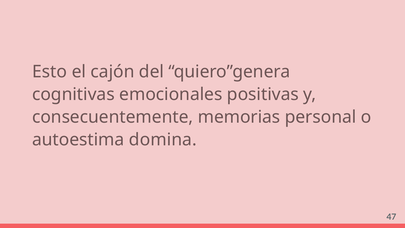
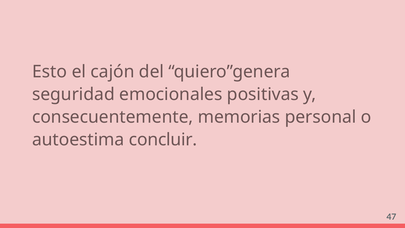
cognitivas: cognitivas -> seguridad (73, 94)
domina: domina -> concluir (163, 140)
